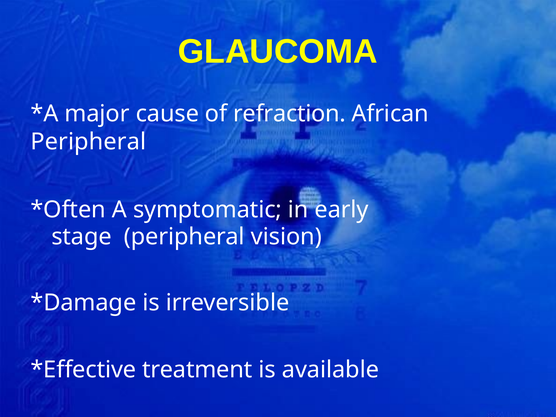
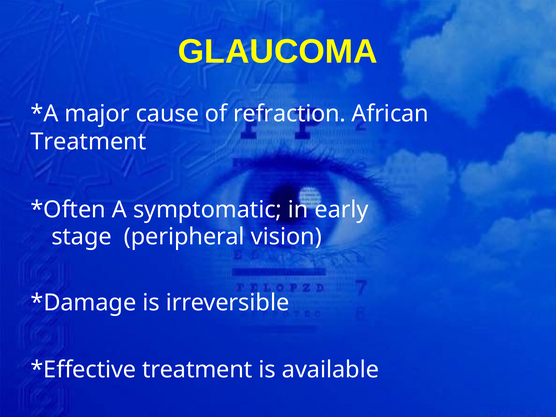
Peripheral: Peripheral -> Treatment (88, 142)
